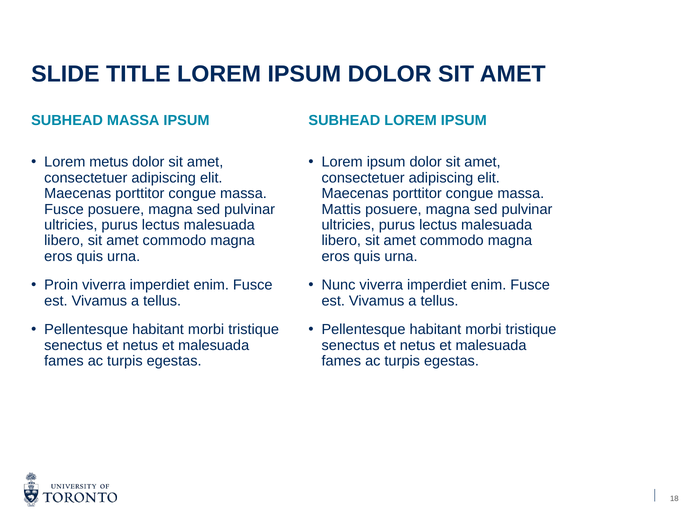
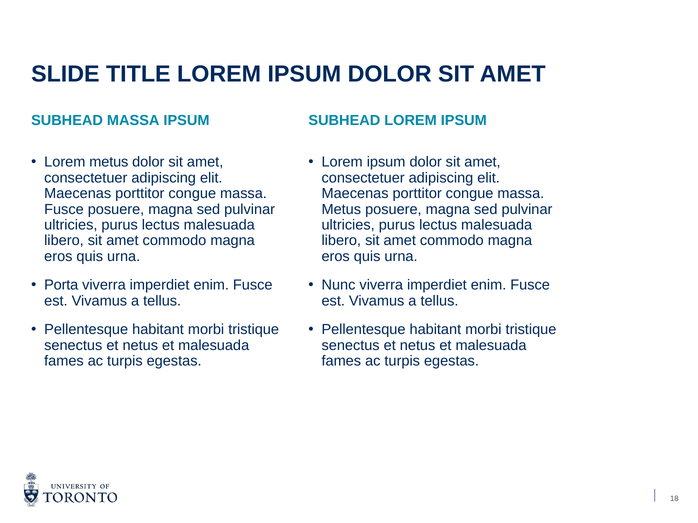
Mattis: Mattis -> Metus (341, 209)
Proin: Proin -> Porta (61, 285)
